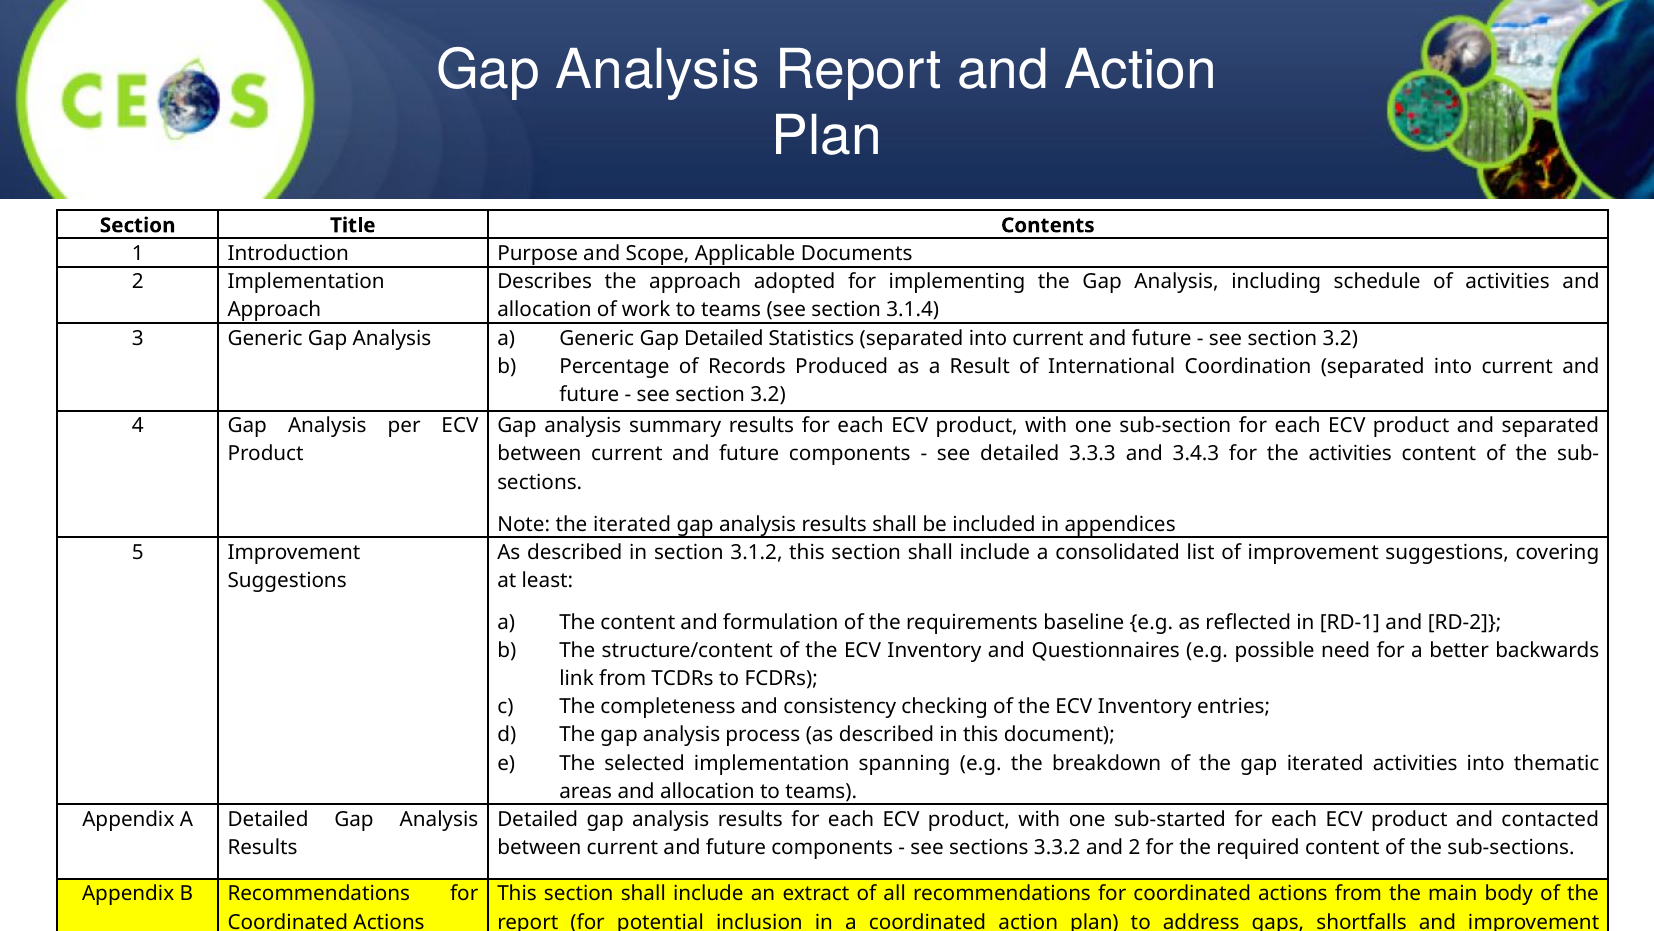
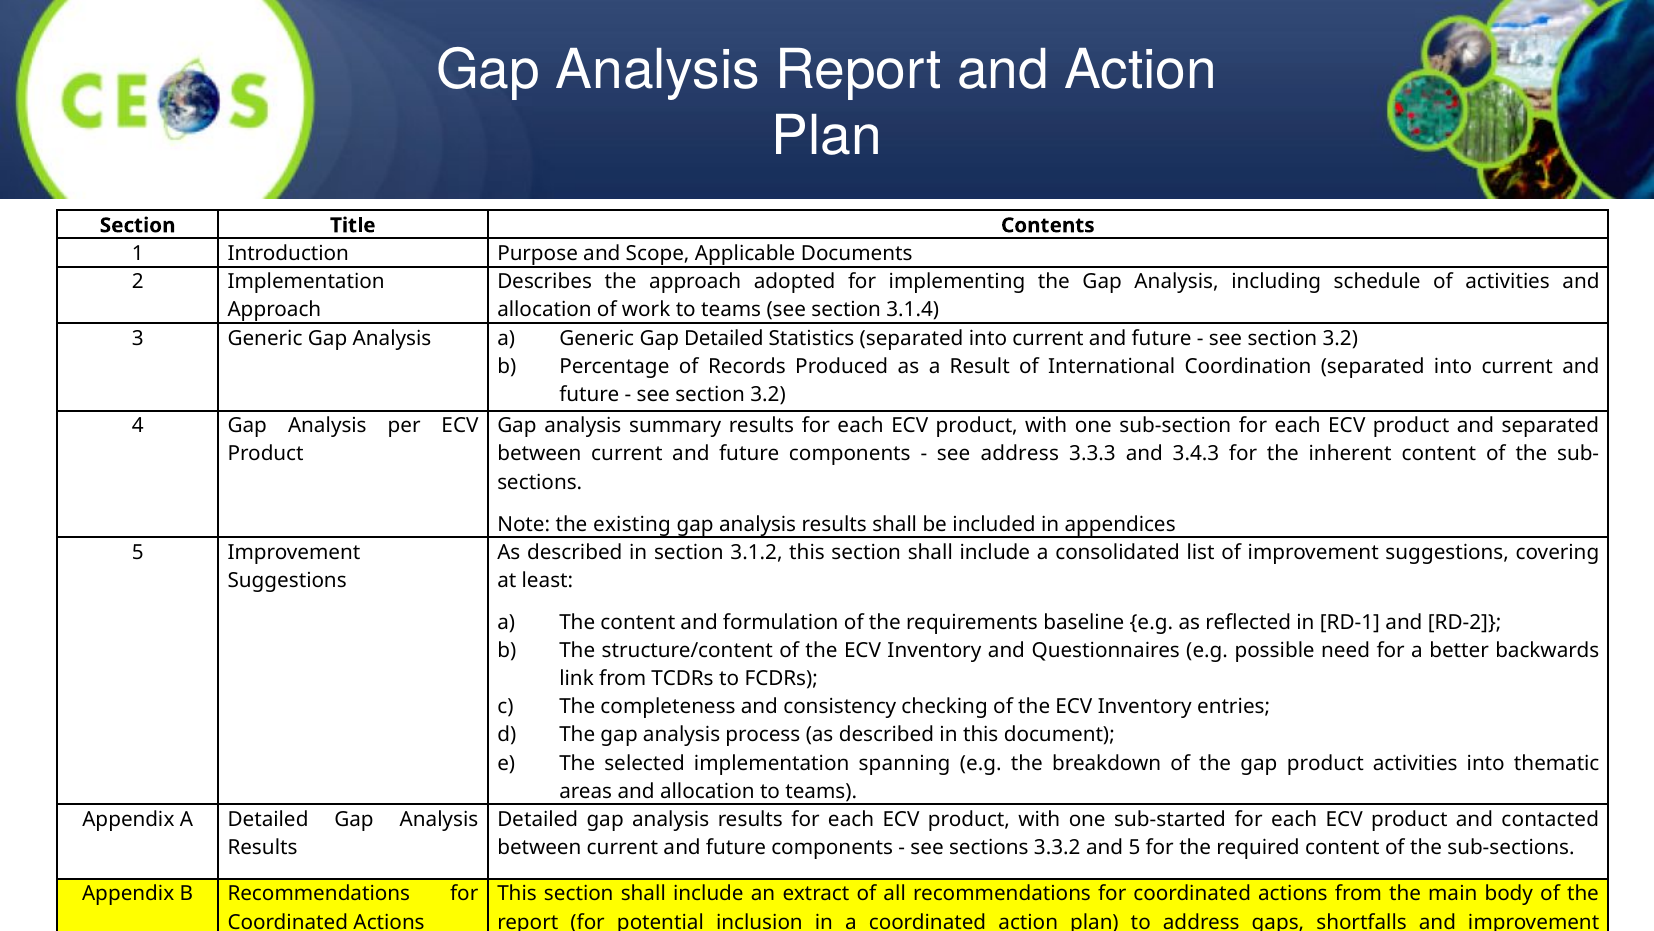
see detailed: detailed -> address (1020, 454)
the activities: activities -> inherent (1350, 454)
the iterated: iterated -> existing (632, 524)
gap iterated: iterated -> product (1325, 763)
and 2: 2 -> 5 (1134, 847)
